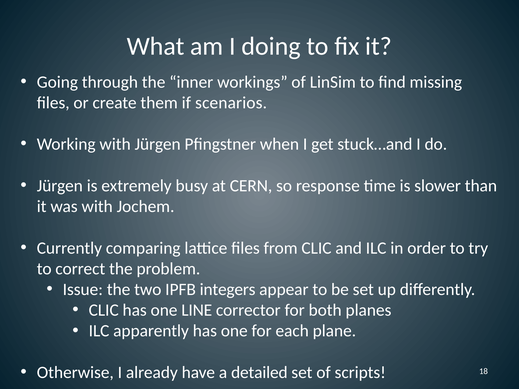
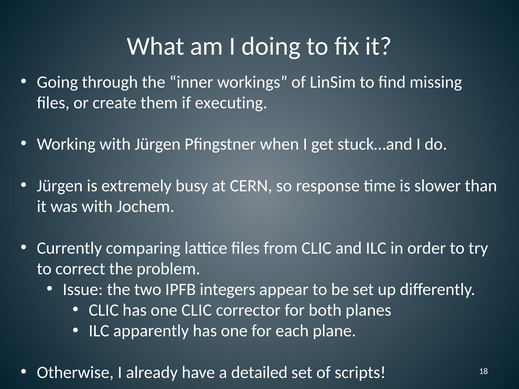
scenarios: scenarios -> executing (231, 103)
one LINE: LINE -> CLIC (197, 310)
